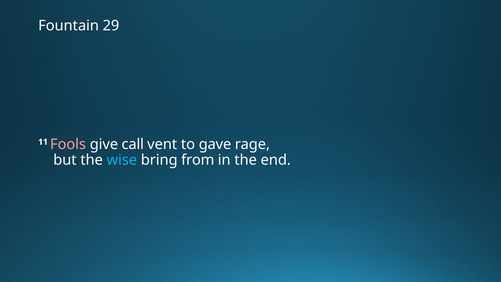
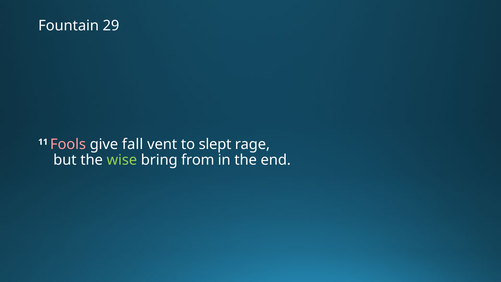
call: call -> fall (133, 144)
gave: gave -> slept (215, 144)
wise colour: light blue -> light green (122, 160)
